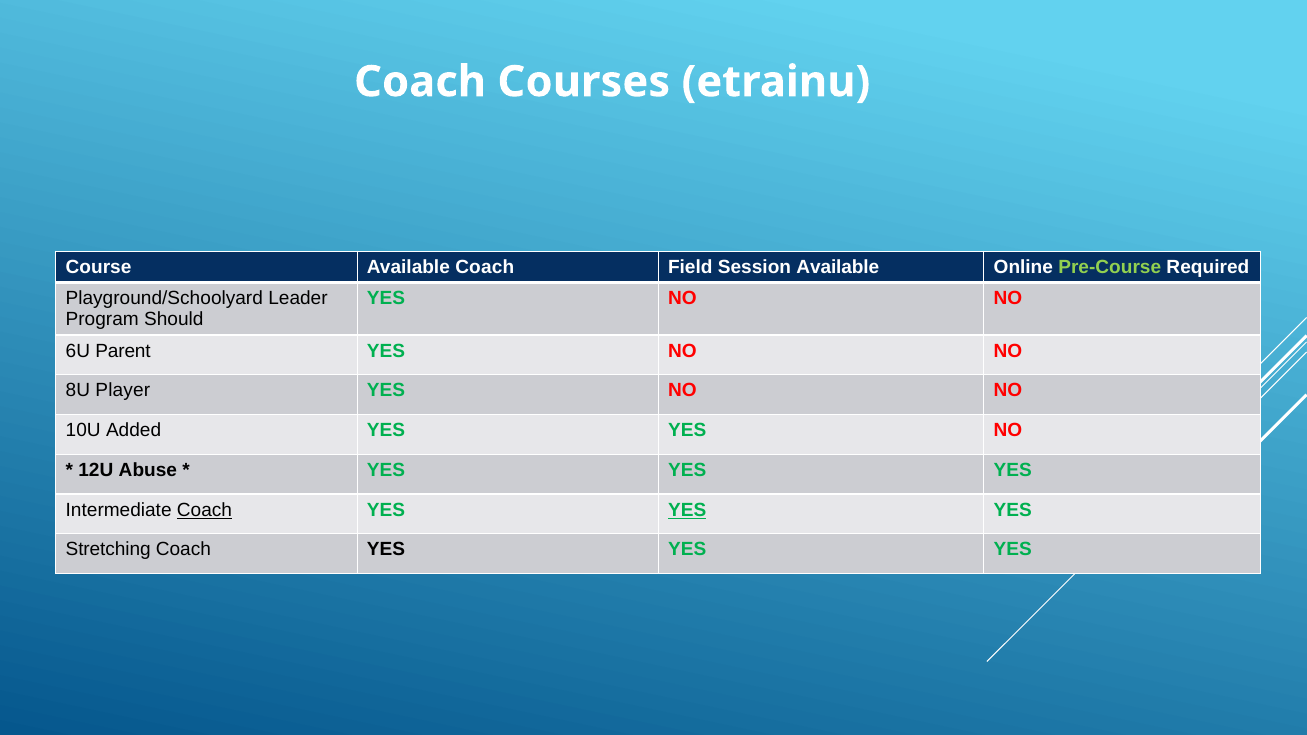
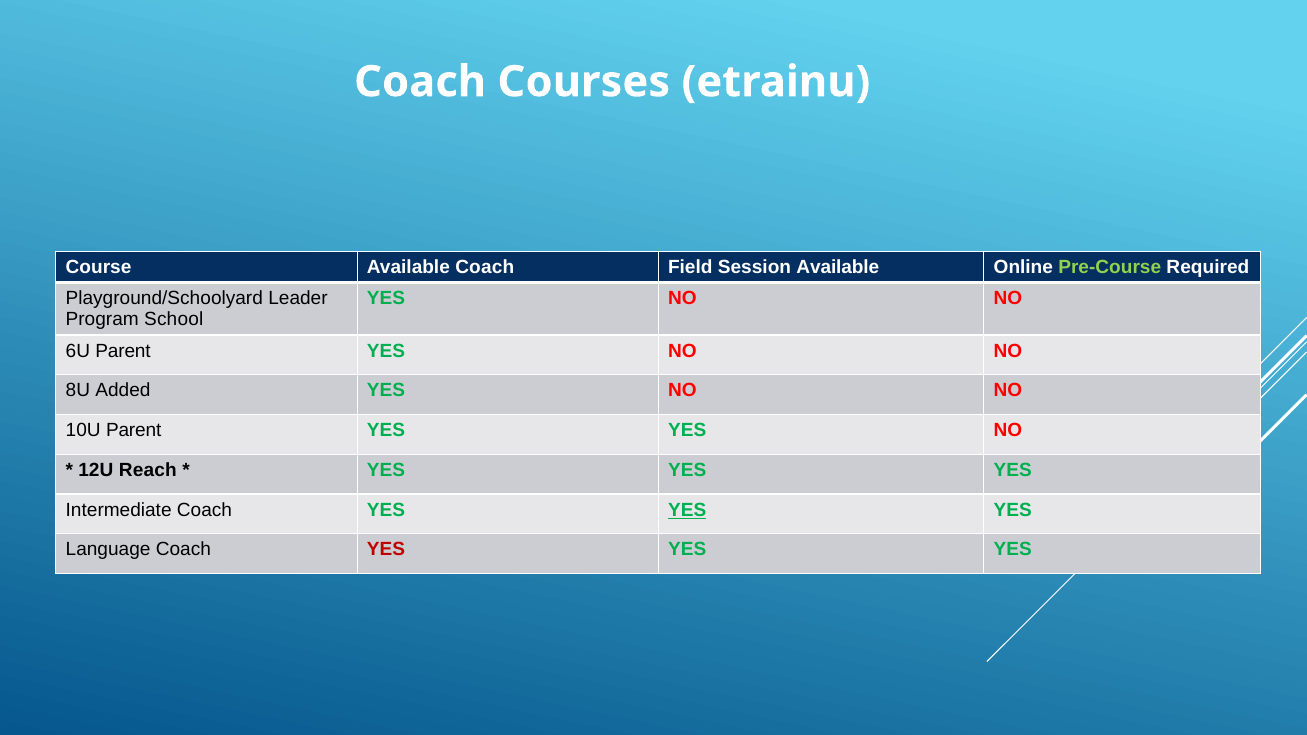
Should: Should -> School (174, 320)
Player: Player -> Added (123, 391)
10U Added: Added -> Parent (134, 431)
Abuse: Abuse -> Reach (148, 470)
Coach underline: present -> none (205, 510)
Stretching: Stretching -> Language (108, 550)
YES colour: black -> red (386, 550)
